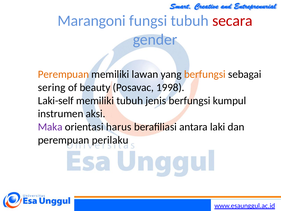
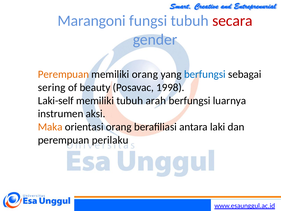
memiliki lawan: lawan -> orang (145, 74)
berfungsi colour: orange -> blue (205, 74)
jenis: jenis -> arah (156, 101)
kumpul: kumpul -> luarnya (230, 101)
Maka colour: purple -> orange (50, 127)
orientasi harus: harus -> orang (119, 127)
